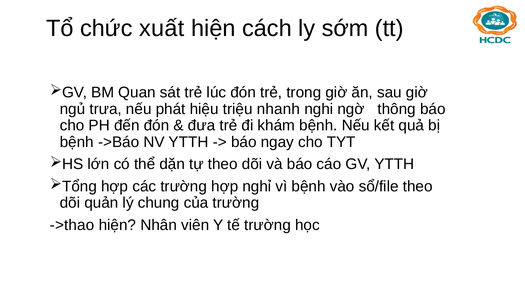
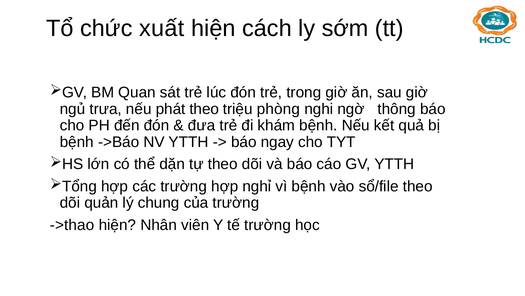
phát hiệu: hiệu -> theo (204, 109)
nhanh: nhanh -> phòng (278, 109)
